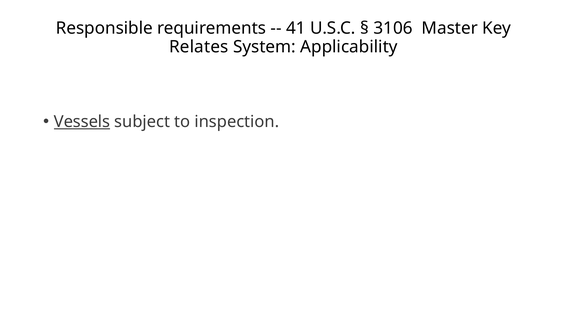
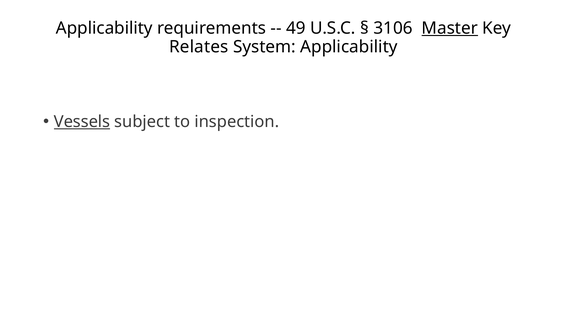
Responsible: Responsible -> Applicability (104, 28)
41: 41 -> 49 (296, 28)
Master underline: none -> present (450, 28)
